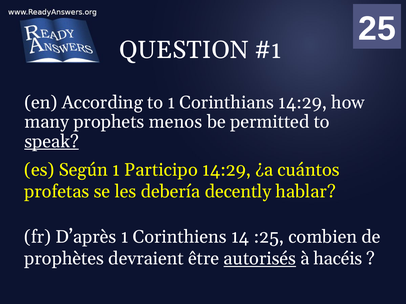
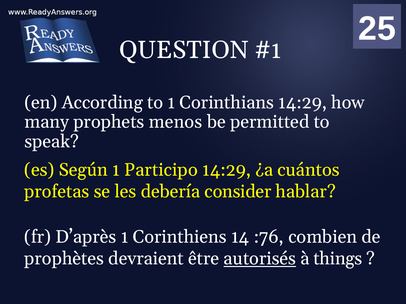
speak underline: present -> none (52, 142)
decently: decently -> consider (238, 192)
:25: :25 -> :76 (269, 237)
hacéis: hacéis -> things (338, 259)
